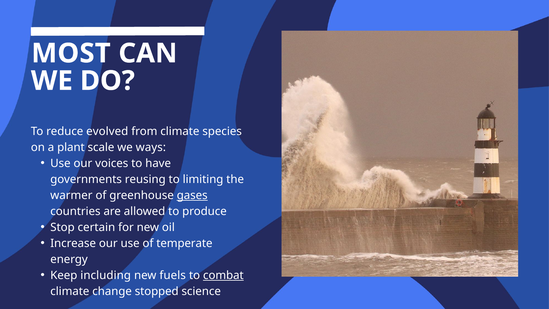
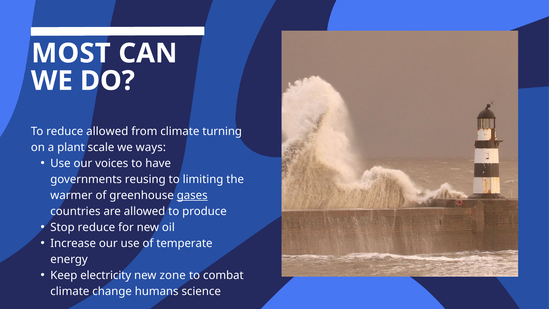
reduce evolved: evolved -> allowed (107, 131)
species: species -> turning (222, 131)
Stop certain: certain -> reduce (96, 227)
including: including -> electricity (106, 275)
fuels: fuels -> zone (173, 275)
combat underline: present -> none (223, 275)
stopped: stopped -> humans (157, 291)
